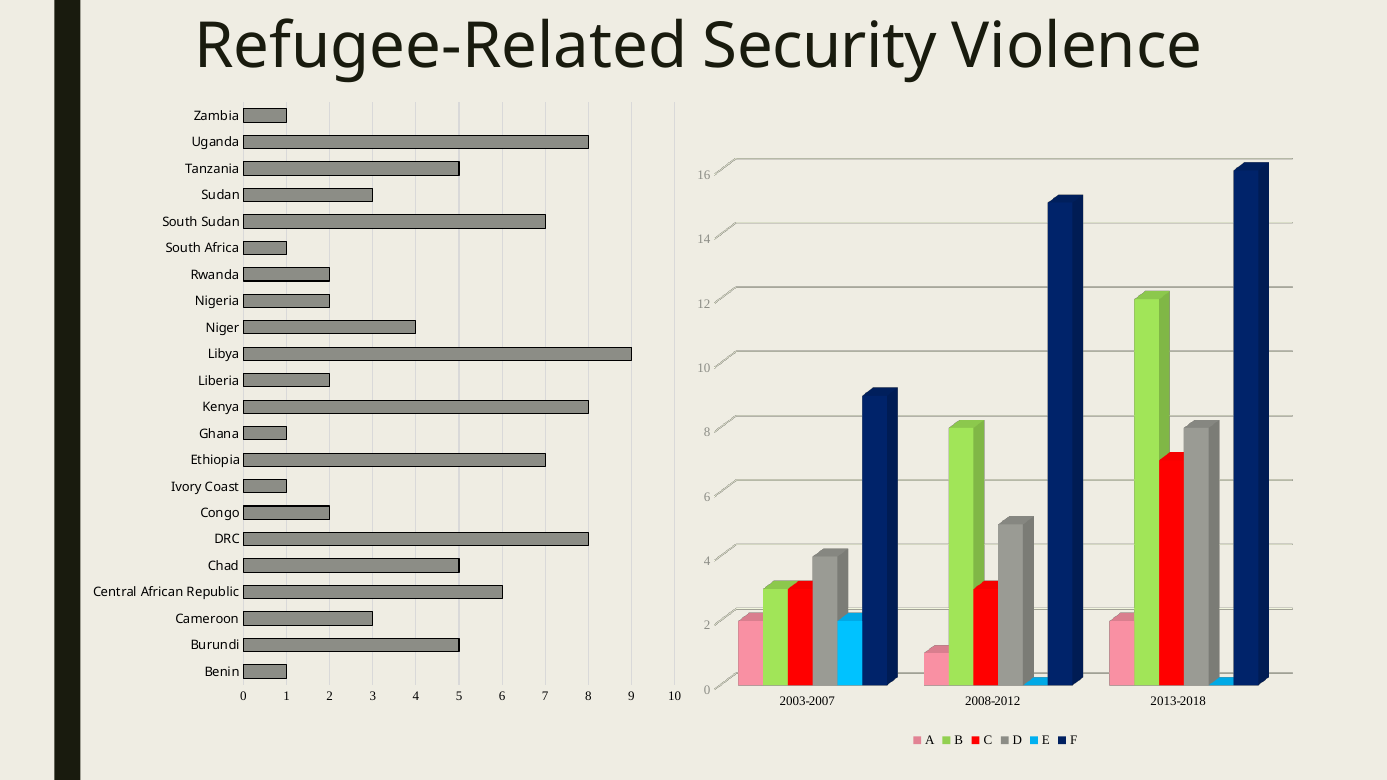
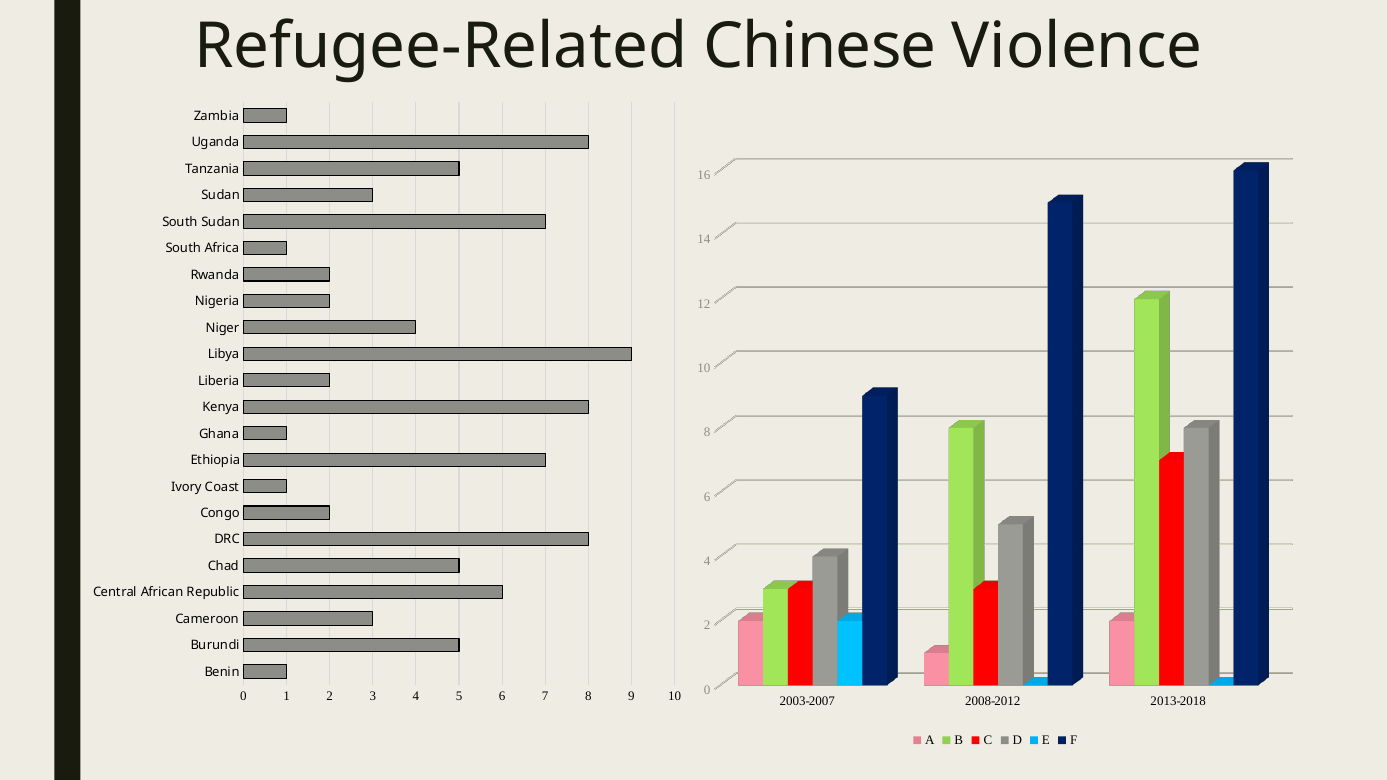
Security: Security -> Chinese (820, 47)
